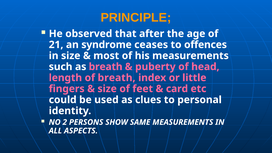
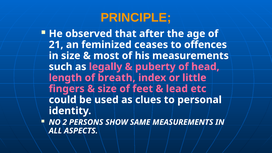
syndrome: syndrome -> feminized (106, 45)
as breath: breath -> legally (106, 67)
card: card -> lead (177, 89)
